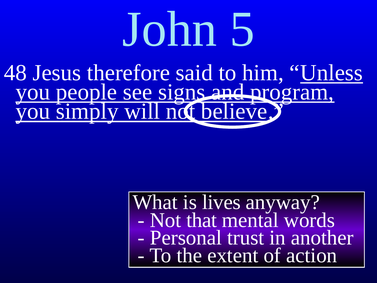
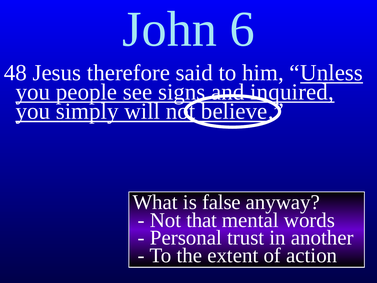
5: 5 -> 6 (242, 29)
program: program -> inquired (292, 92)
lives: lives -> false (221, 202)
